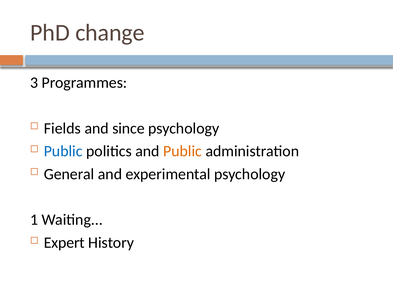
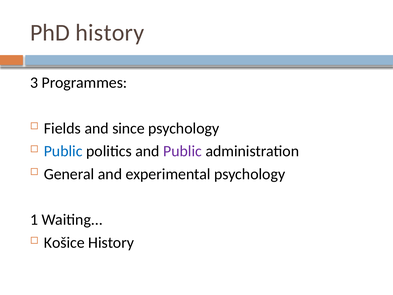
PhD change: change -> history (110, 33)
Public colour: orange -> purple (183, 151)
Expert: Expert -> Košice (64, 242)
